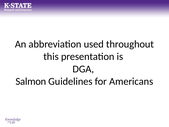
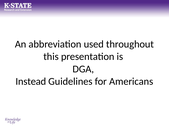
Salmon: Salmon -> Instead (31, 81)
